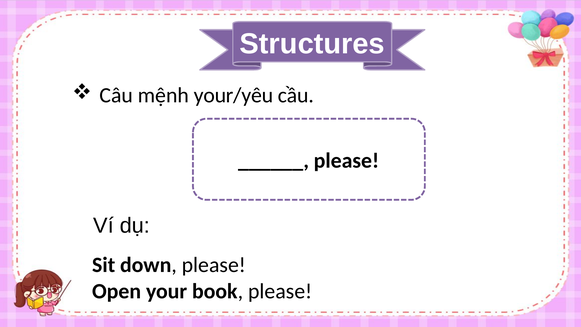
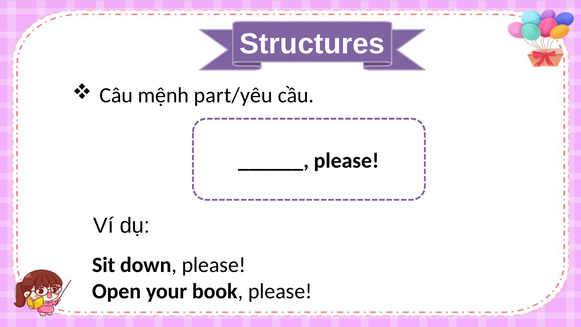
your/yêu: your/yêu -> part/yêu (233, 95)
